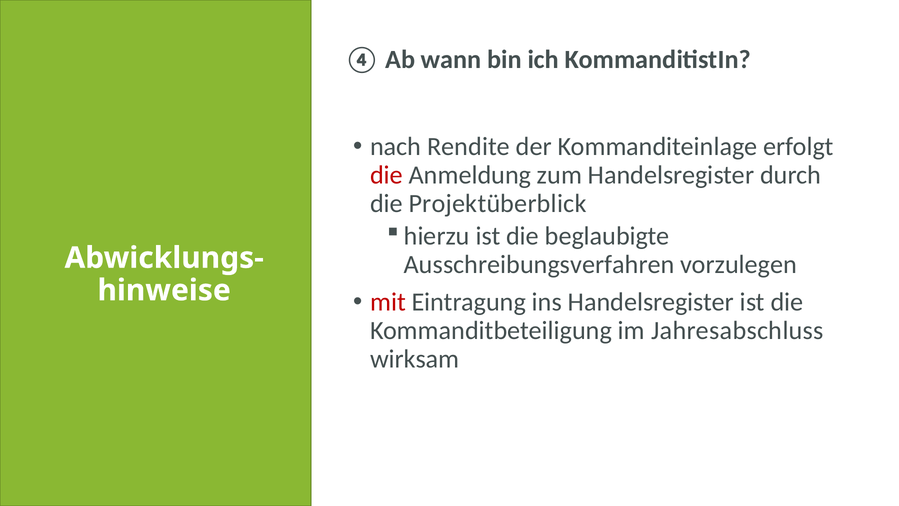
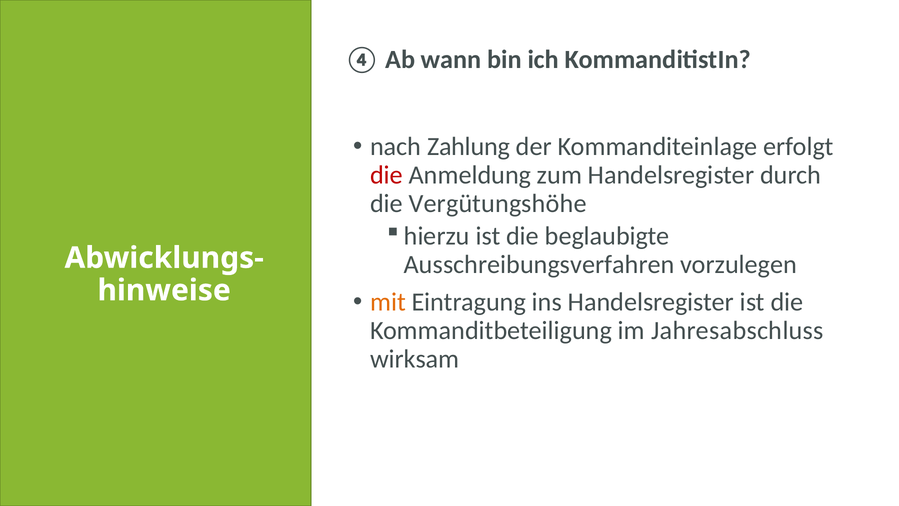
Rendite: Rendite -> Zahlung (469, 147)
Projektüberblick: Projektüberblick -> Vergütungshöhe (498, 203)
mit colour: red -> orange (388, 302)
